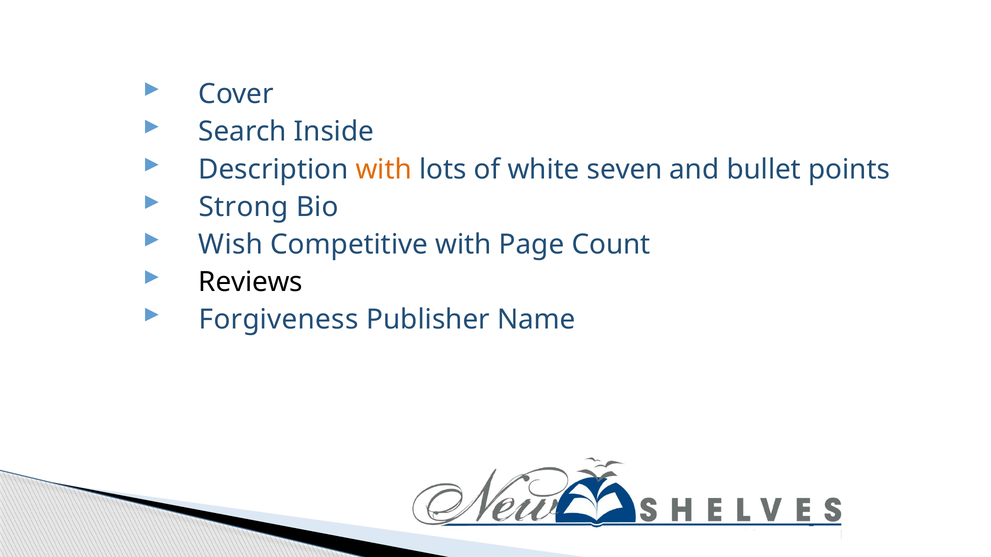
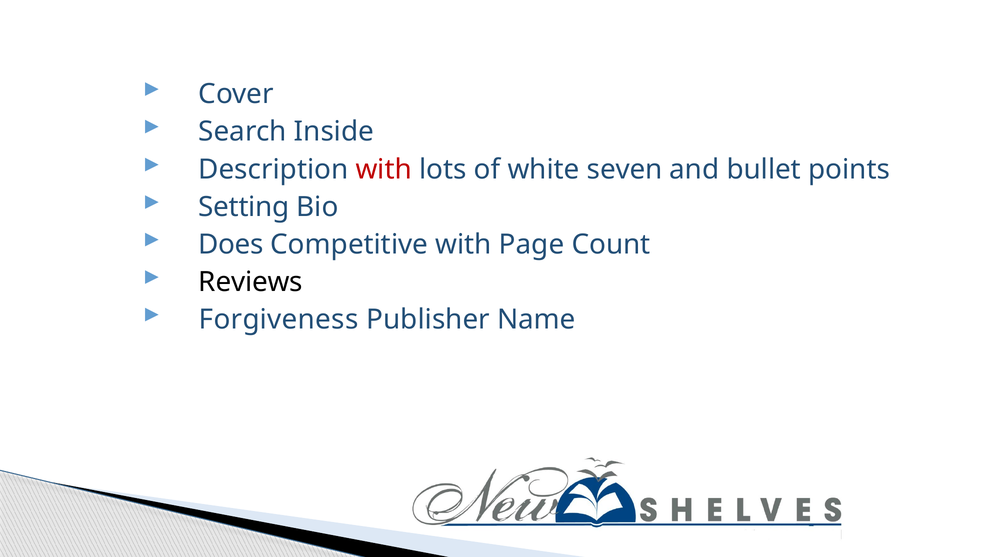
with colour: orange -> red (384, 169)
Strong: Strong -> Setting (244, 207)
Wish: Wish -> Does (231, 245)
